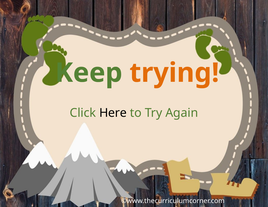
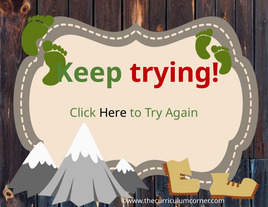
trying colour: orange -> red (174, 73)
